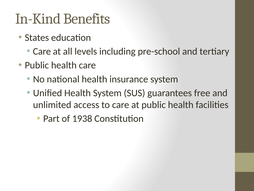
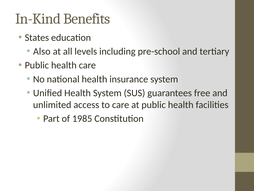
Care: Care -> Also (42, 51)
1938: 1938 -> 1985 (82, 118)
